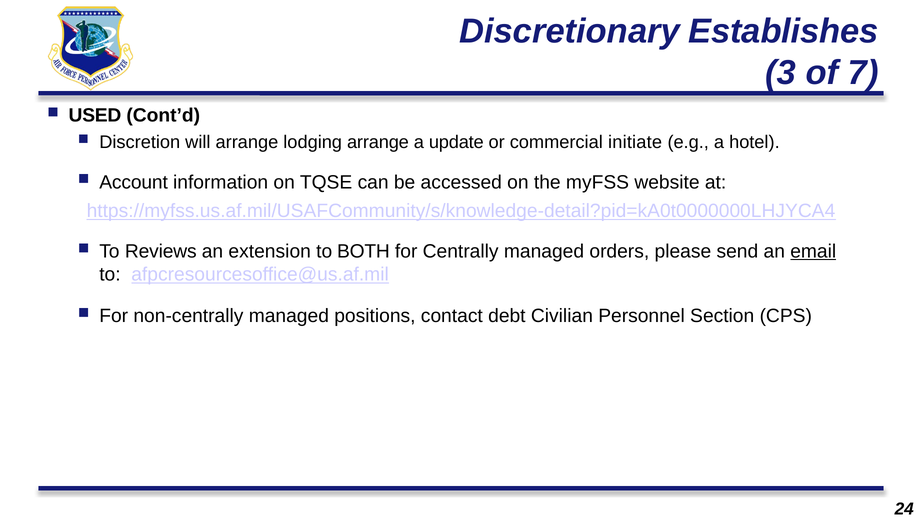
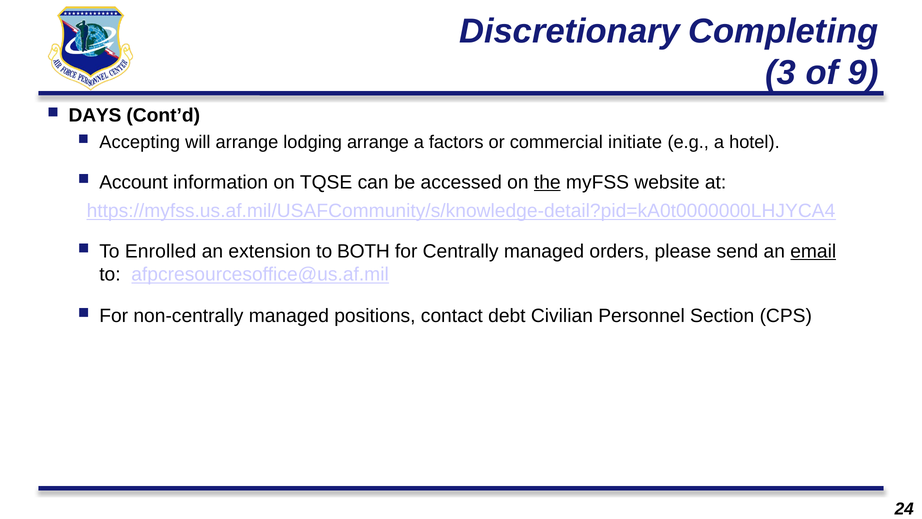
Establishes: Establishes -> Completing (783, 31)
7: 7 -> 9 (863, 73)
USED: USED -> DAYS (95, 115)
Discretion: Discretion -> Accepting (140, 142)
update: update -> factors (456, 142)
the underline: none -> present (547, 182)
Reviews: Reviews -> Enrolled (161, 251)
